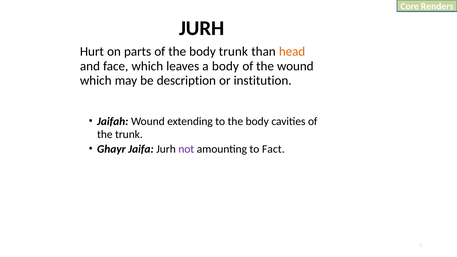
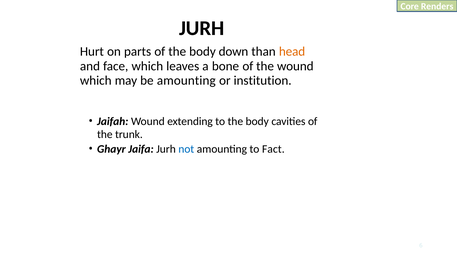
body trunk: trunk -> down (233, 52)
a body: body -> bone (226, 66)
be description: description -> amounting (186, 81)
not colour: purple -> blue (186, 149)
